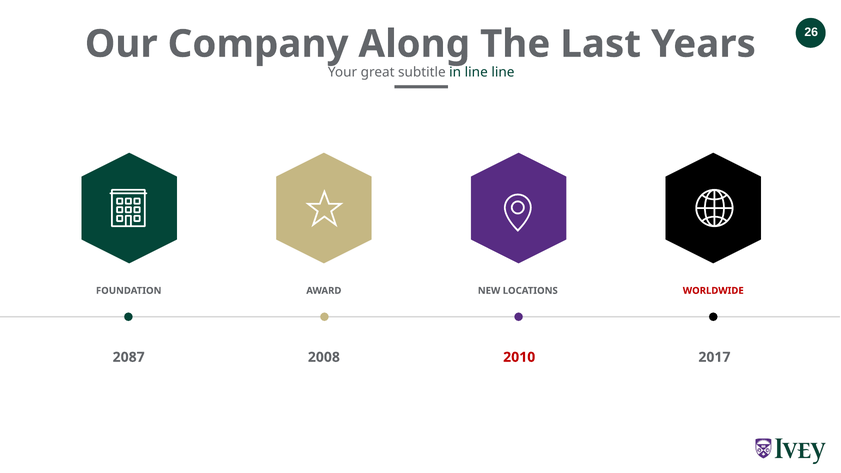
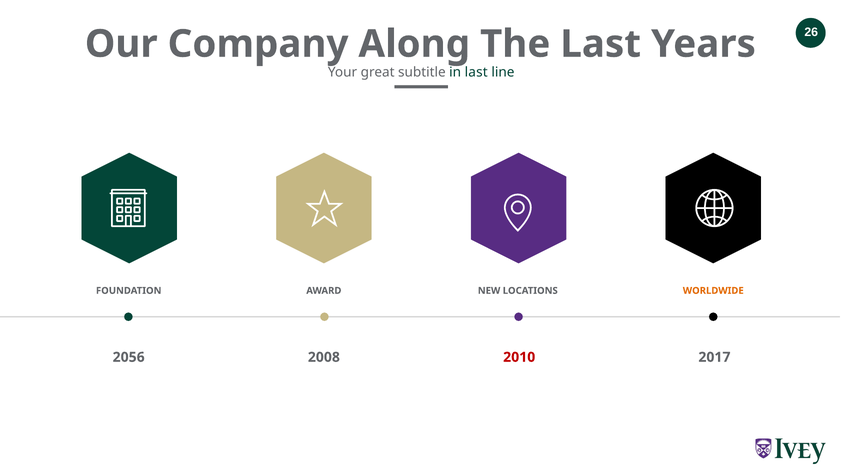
line: line -> last (476, 73)
WORLDWIDE colour: red -> orange (713, 291)
2087: 2087 -> 2056 (129, 357)
